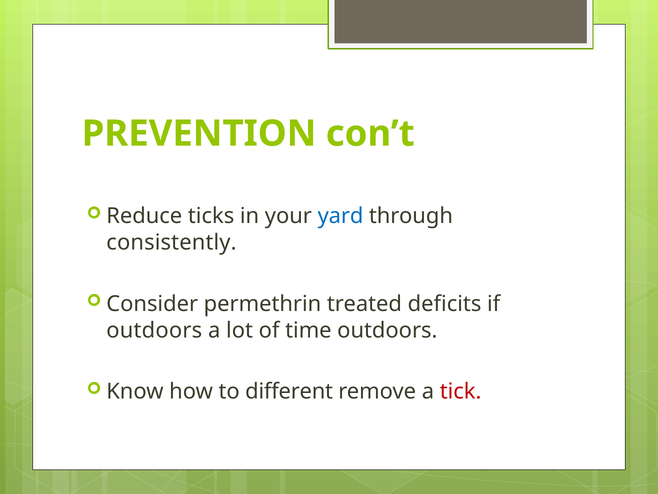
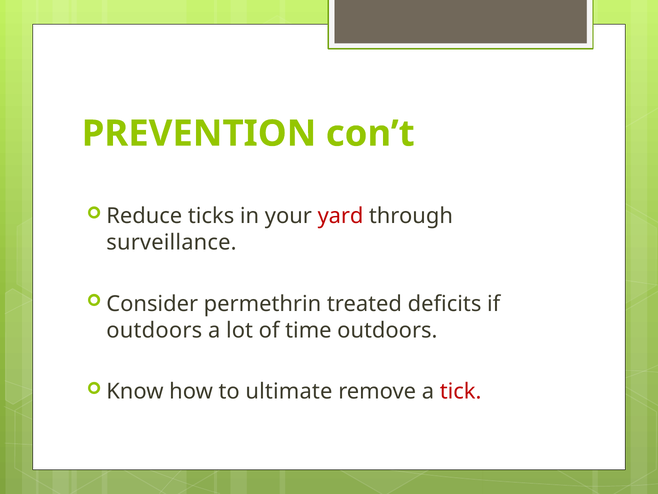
yard colour: blue -> red (341, 216)
consistently: consistently -> surveillance (171, 242)
different: different -> ultimate (289, 391)
